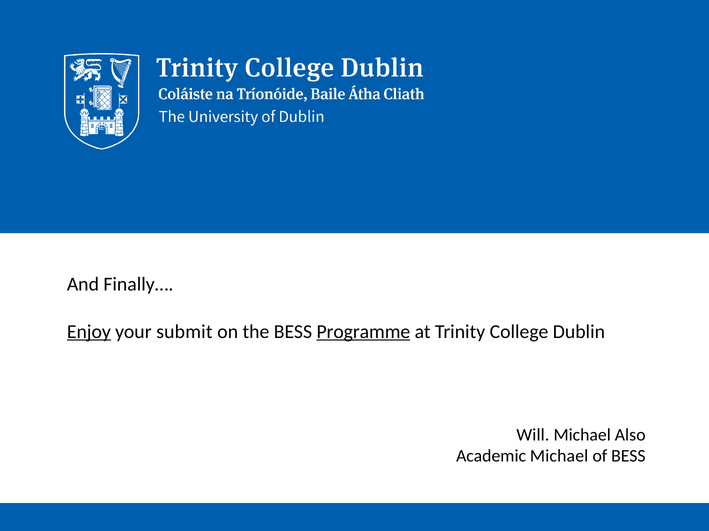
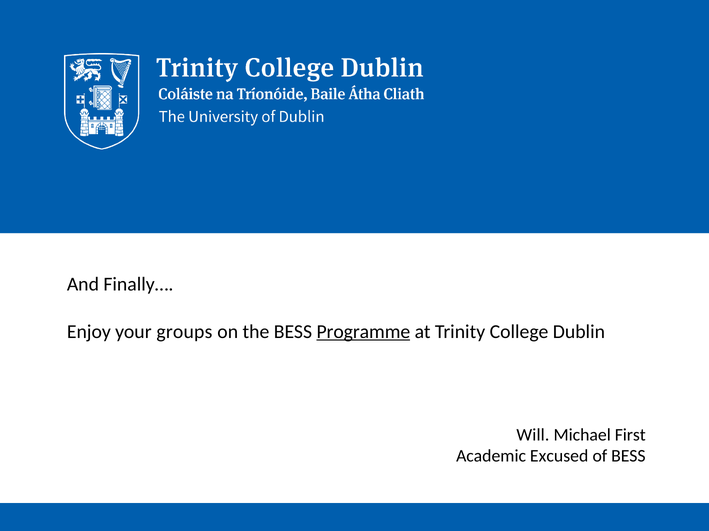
Enjoy underline: present -> none (89, 332)
submit: submit -> groups (184, 332)
Also: Also -> First (630, 435)
Academic Michael: Michael -> Excused (559, 457)
